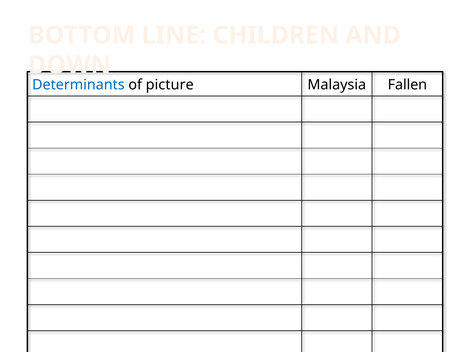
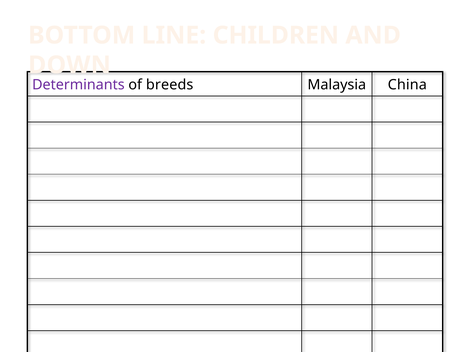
Determinants colour: blue -> purple (78, 85)
picture: picture -> breeds (170, 85)
Fallen: Fallen -> China (407, 85)
